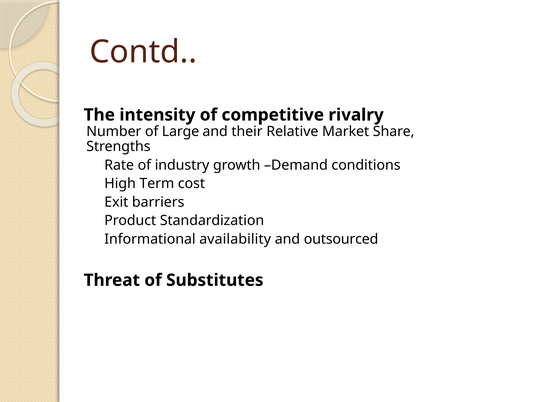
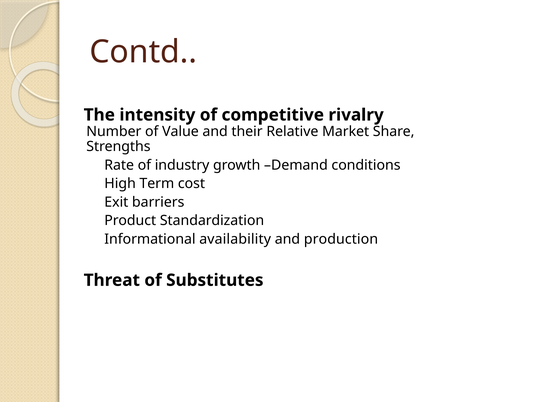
Large: Large -> Value (180, 131)
outsourced: outsourced -> production (341, 239)
